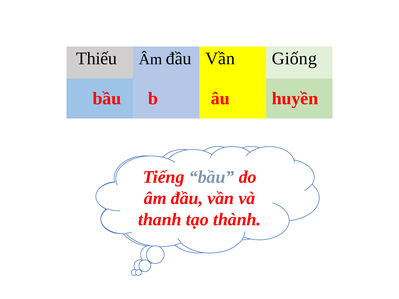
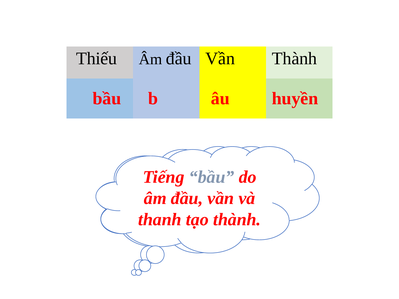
Vần Giống: Giống -> Thành (294, 59)
